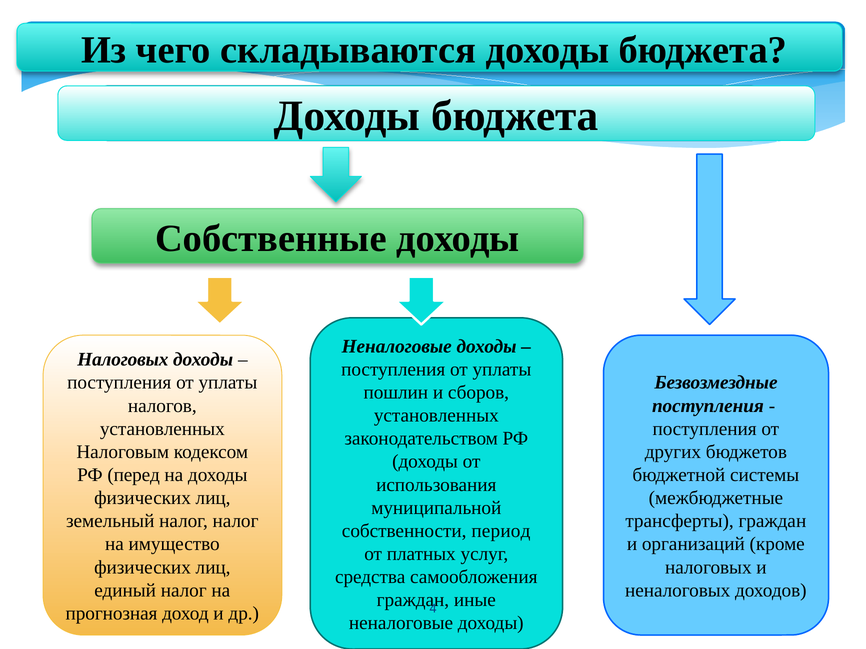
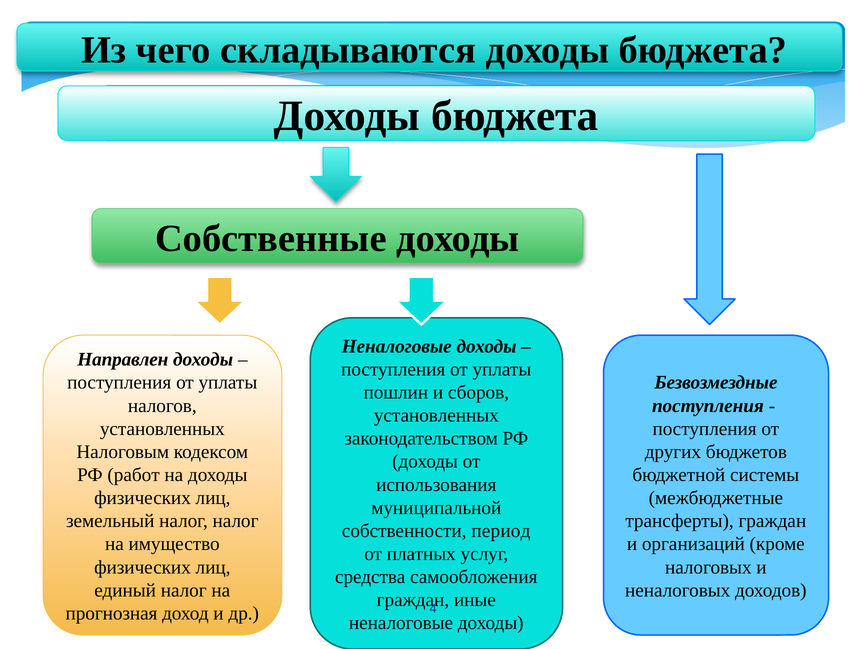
Налоговых: Налоговых -> Направлен (123, 360)
перед: перед -> работ (134, 475)
